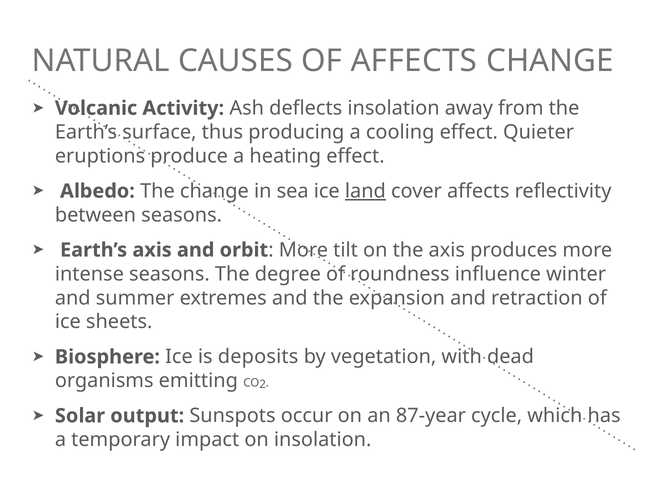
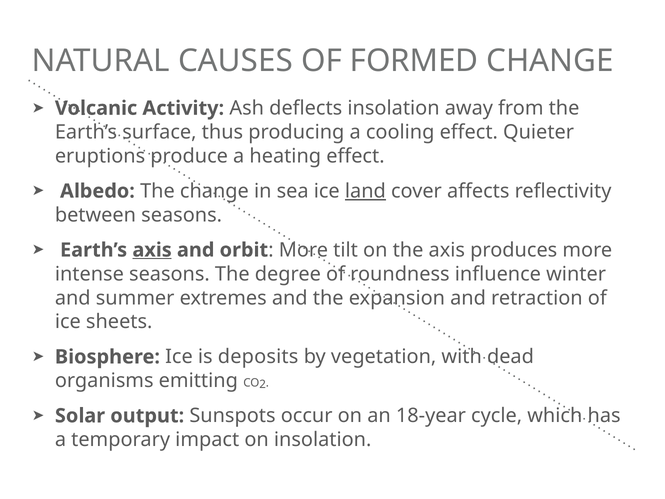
OF AFFECTS: AFFECTS -> FORMED (414, 61)
axis underline: none -> present (152, 250)
87-year: 87-year -> 18-year (431, 416)
